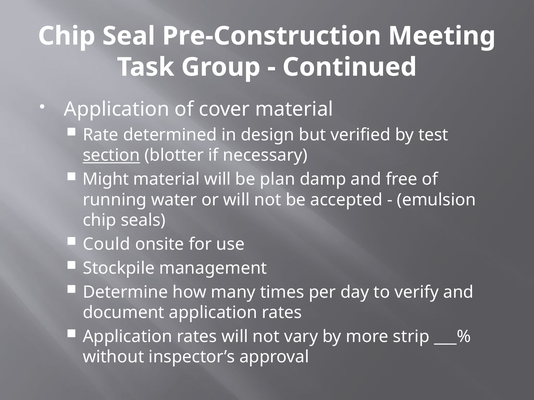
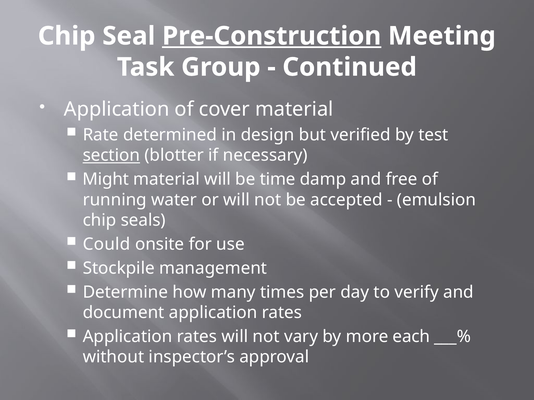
Pre-Construction underline: none -> present (272, 36)
plan: plan -> time (278, 180)
strip: strip -> each (411, 337)
